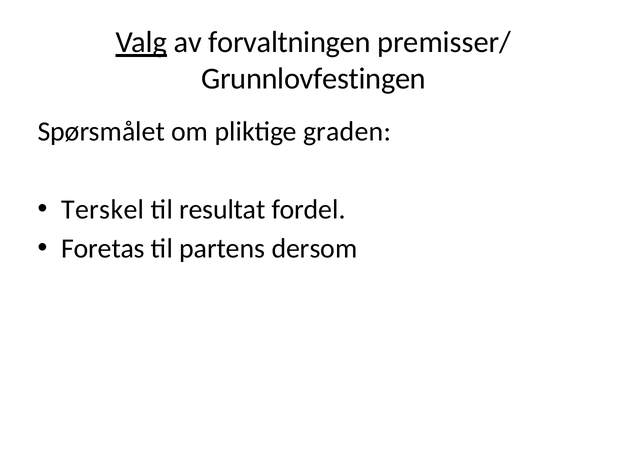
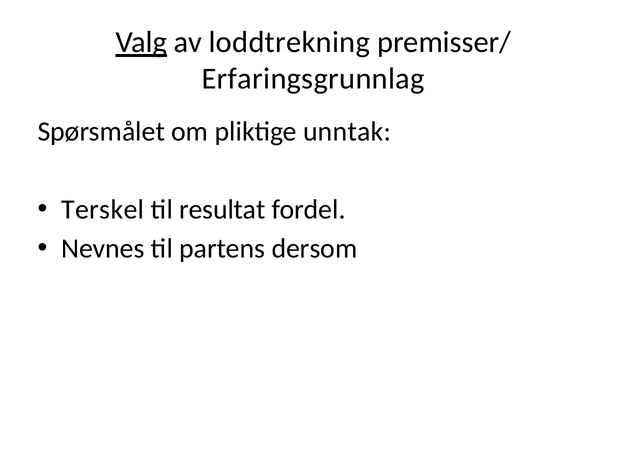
forvaltningen: forvaltningen -> loddtrekning (289, 42)
Grunnlovfestingen: Grunnlovfestingen -> Erfaringsgrunnlag (313, 79)
graden: graden -> unntak (347, 132)
Foretas: Foretas -> Nevnes (103, 249)
